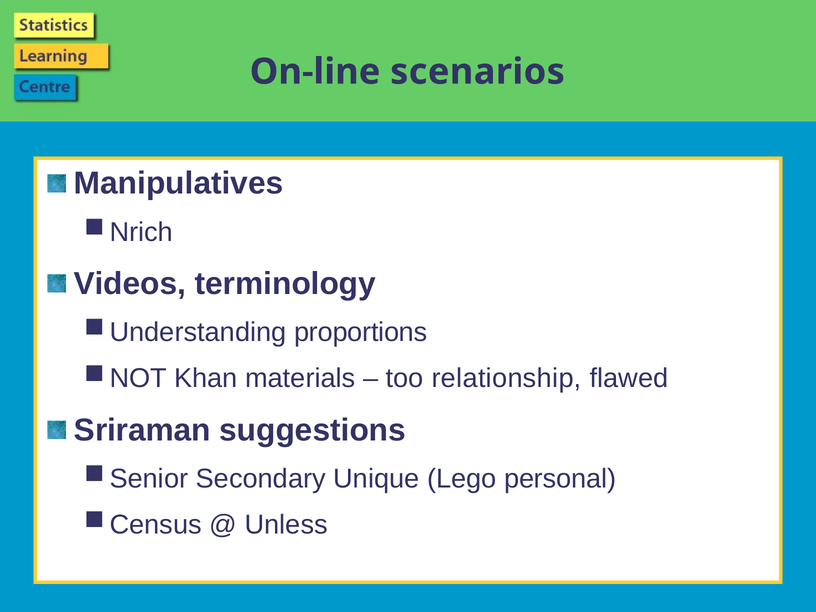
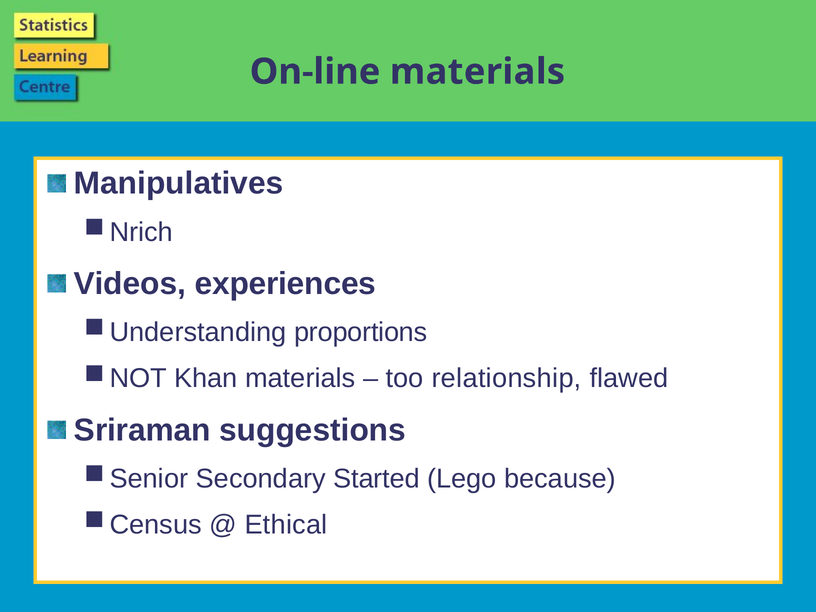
On-line scenarios: scenarios -> materials (478, 72)
terminology: terminology -> experiences (285, 284)
Unique: Unique -> Started (377, 479)
personal: personal -> because (560, 479)
Unless: Unless -> Ethical (286, 525)
